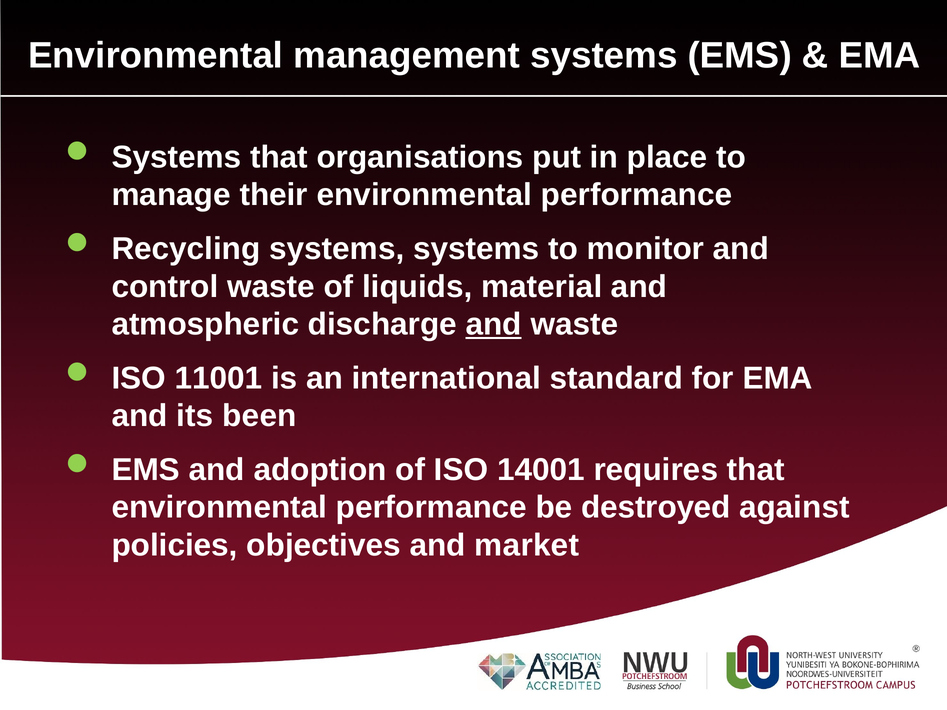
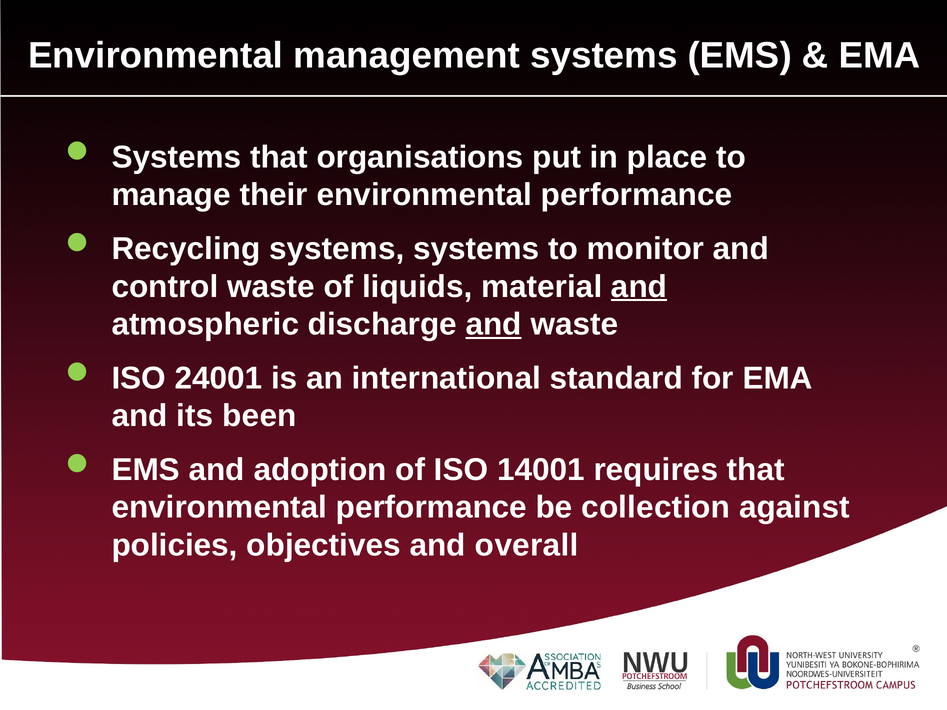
and underline: none -> present (639, 287)
11001: 11001 -> 24001 (219, 378)
destroyed: destroyed -> collection (656, 508)
market: market -> overall (527, 546)
